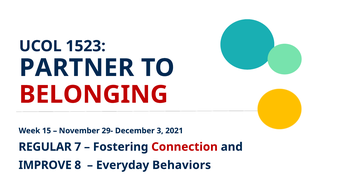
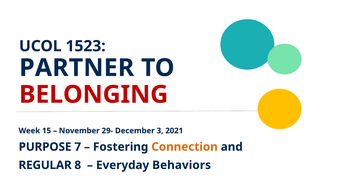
REGULAR: REGULAR -> PURPOSE (45, 147)
Connection colour: red -> orange (185, 147)
IMPROVE: IMPROVE -> REGULAR (45, 165)
